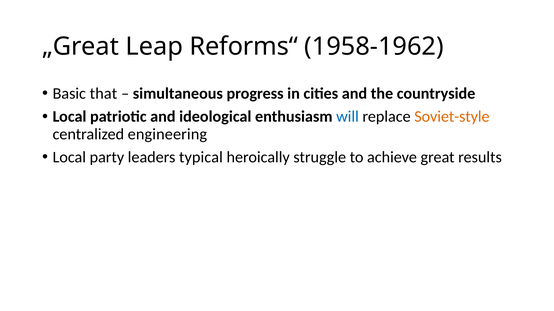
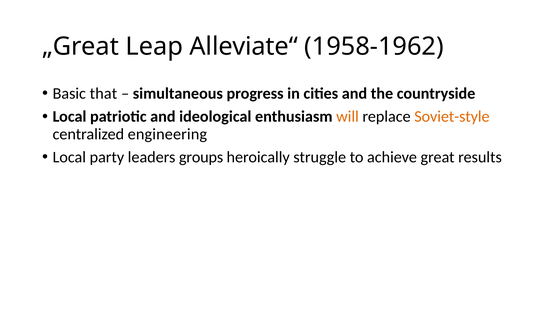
Reforms“: Reforms“ -> Alleviate“ (244, 47)
will colour: blue -> orange (348, 117)
typical: typical -> groups (201, 158)
